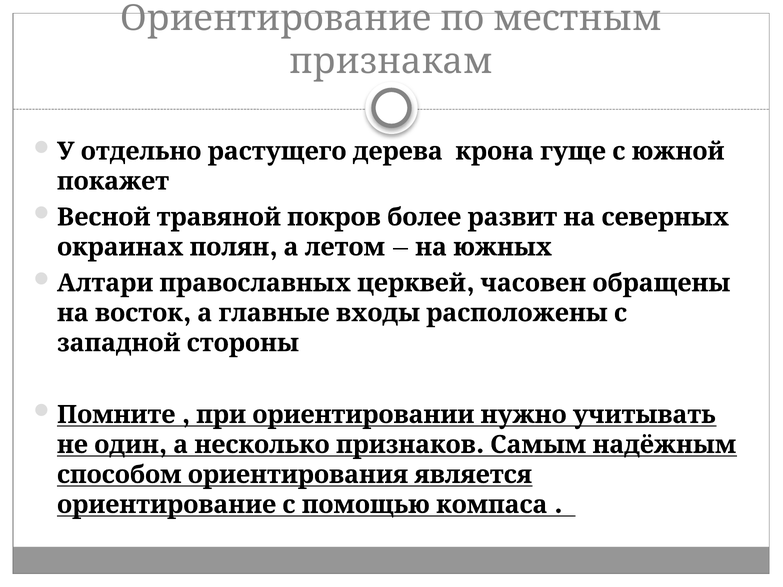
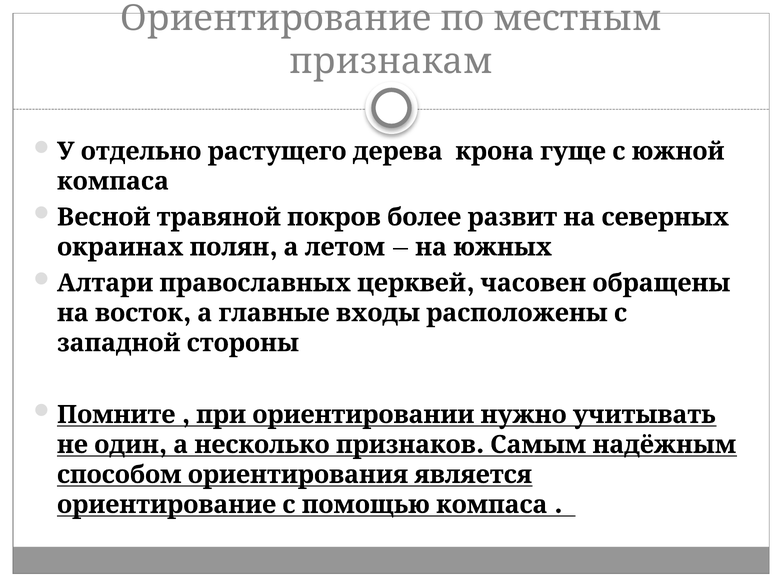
покажет: покажет -> компаса (113, 181)
